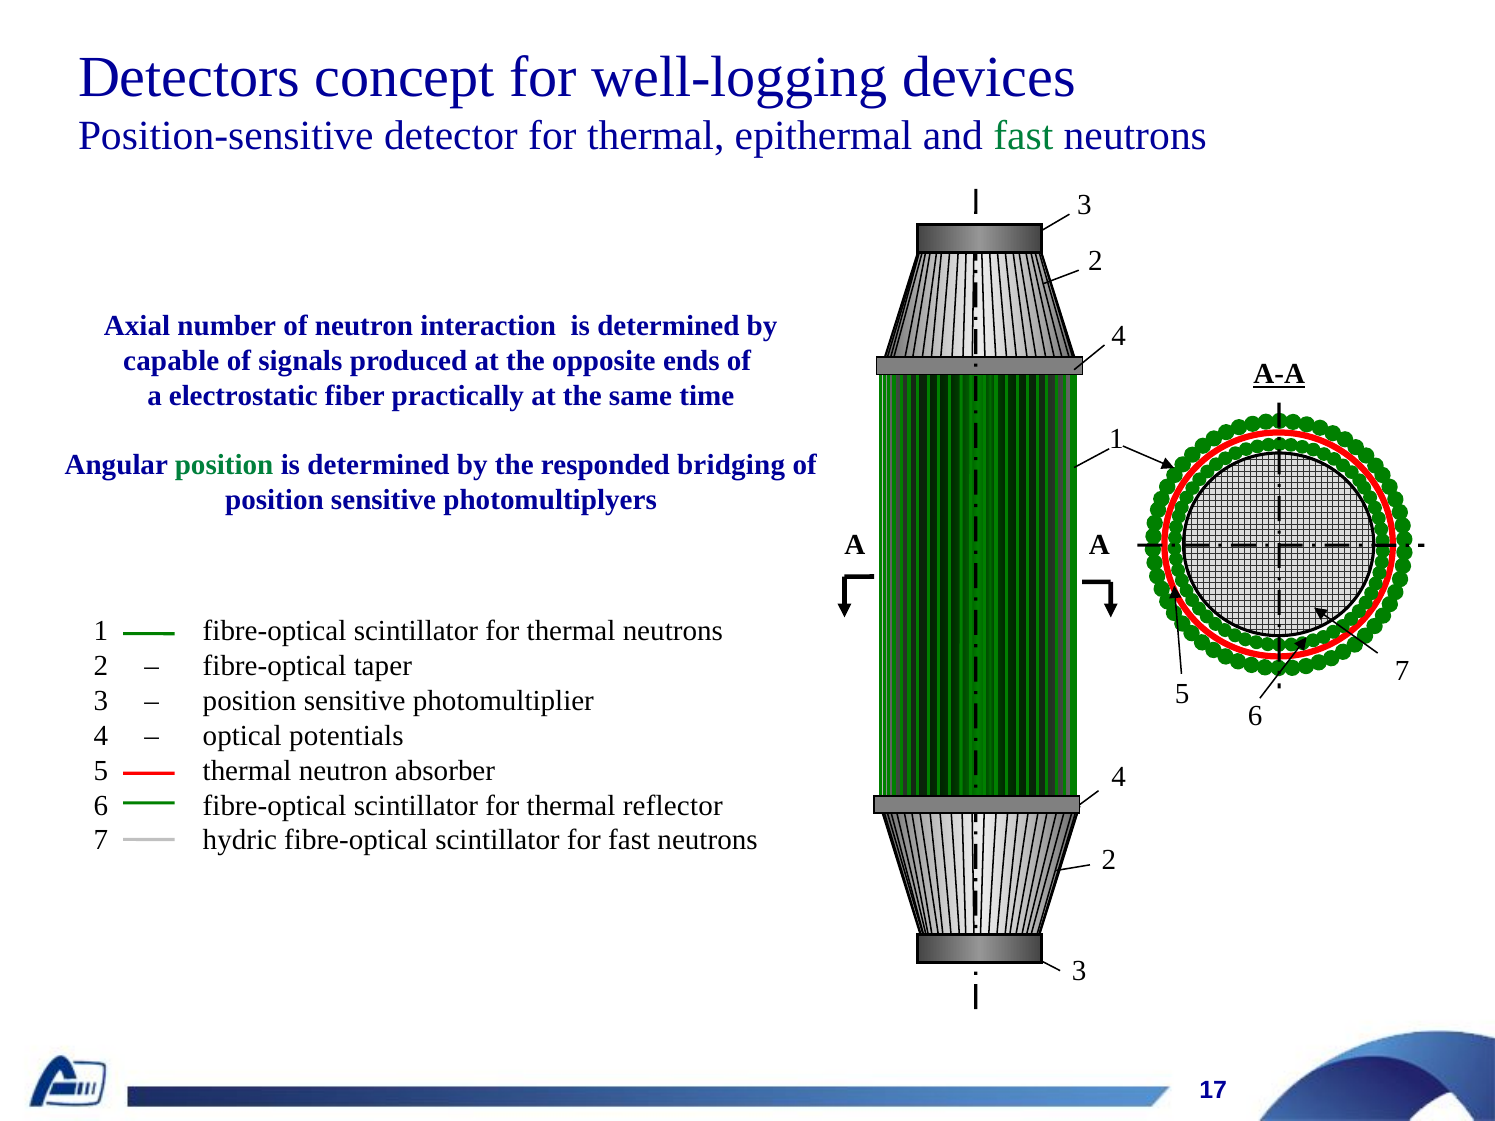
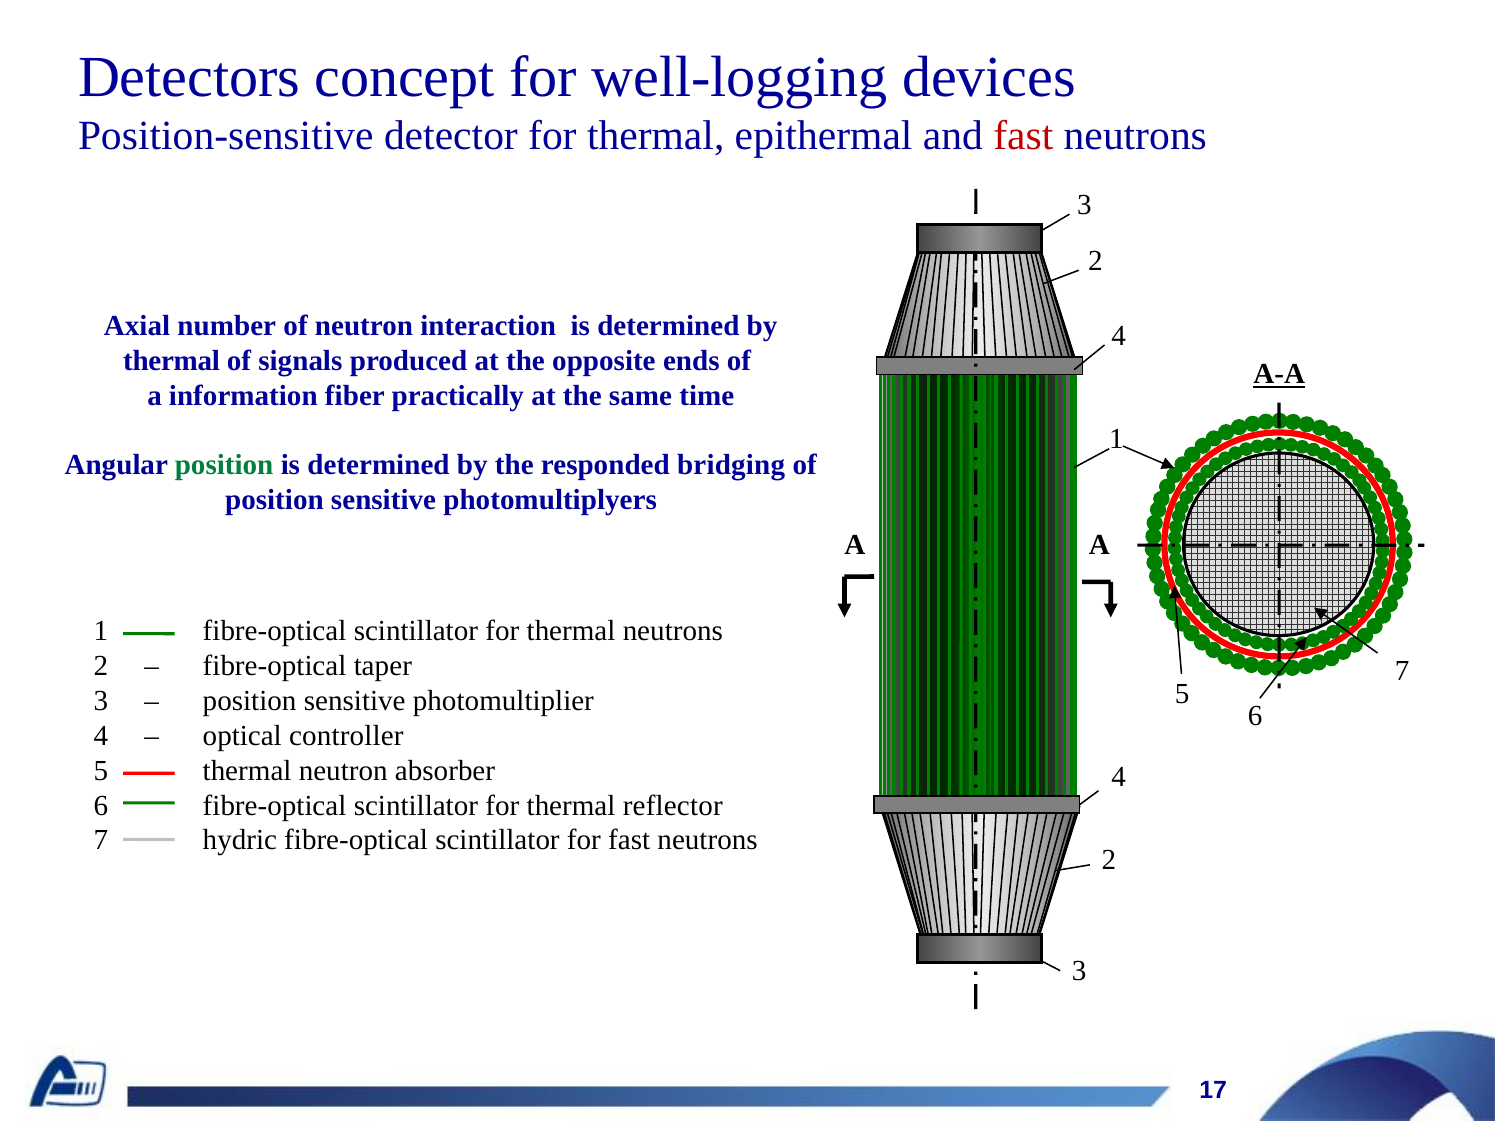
fast colour: green -> red (1023, 136)
capable: capable -> thermal (172, 361)
electrostatic: electrostatic -> information (243, 396)
potentials: potentials -> controller (346, 736)
